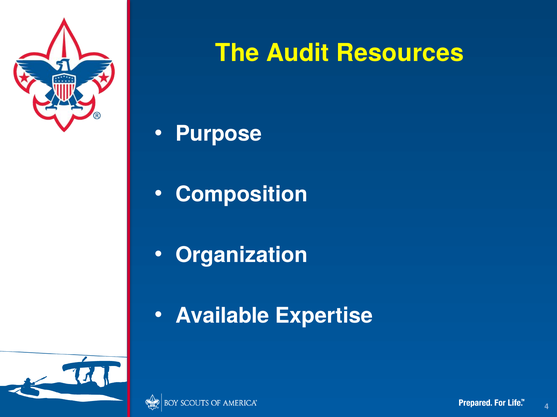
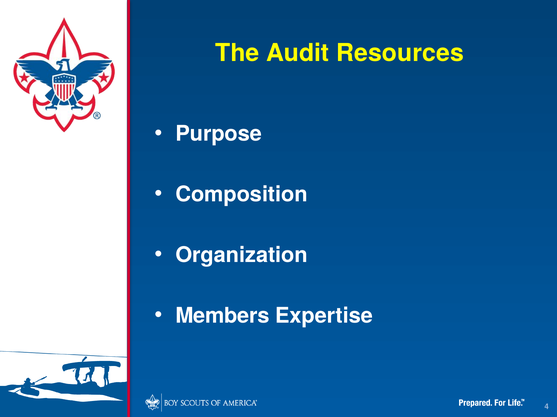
Available: Available -> Members (222, 316)
